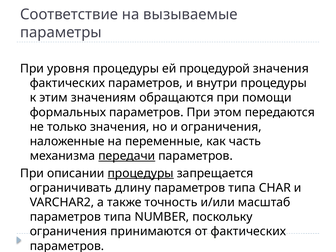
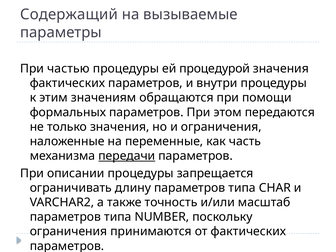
Соответствие: Соответствие -> Содержащий (69, 14)
уровня: уровня -> частью (68, 69)
процедуры underline: present -> none (141, 173)
